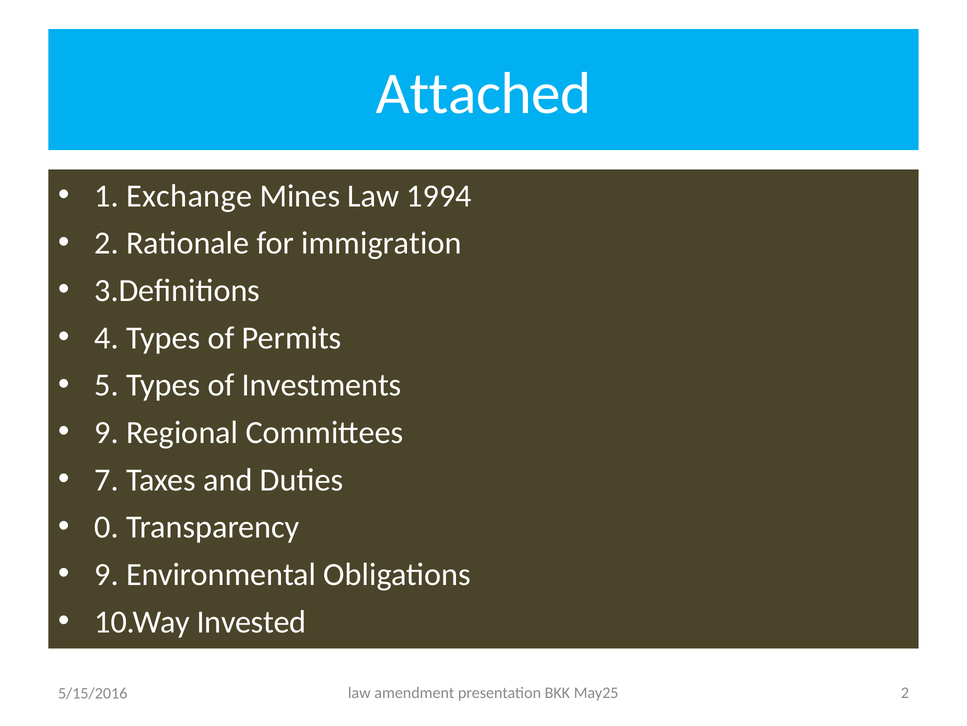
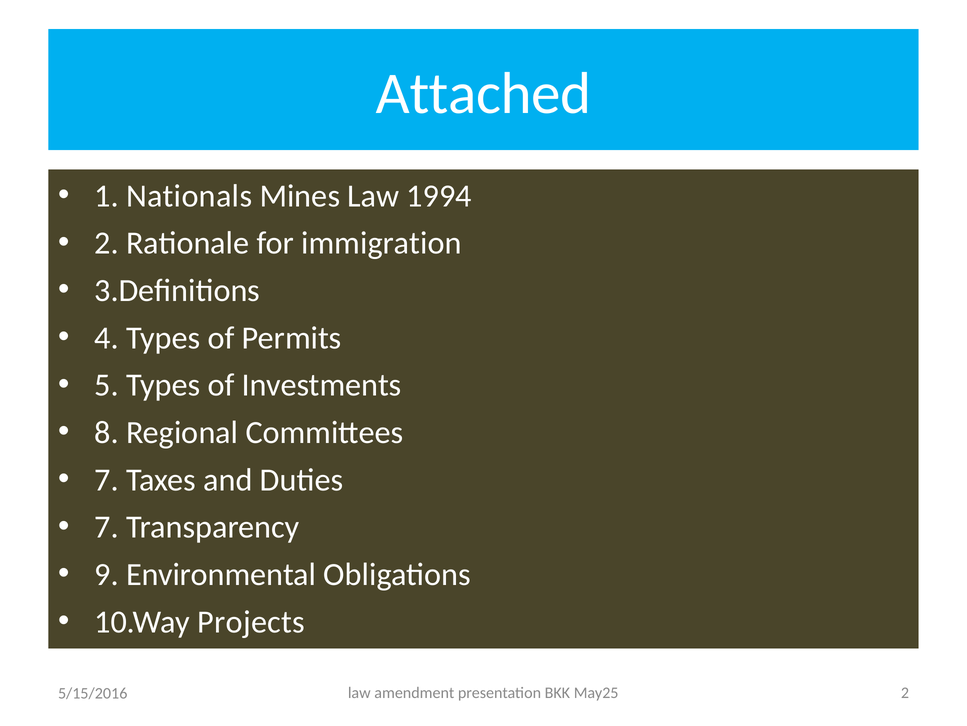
Exchange: Exchange -> Nationals (189, 196)
9: 9 -> 8 (107, 432)
0: 0 -> 7 (107, 527)
Invested: Invested -> Projects (251, 621)
